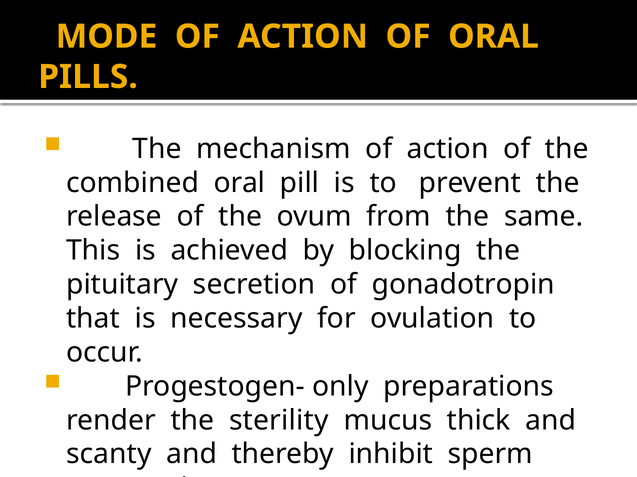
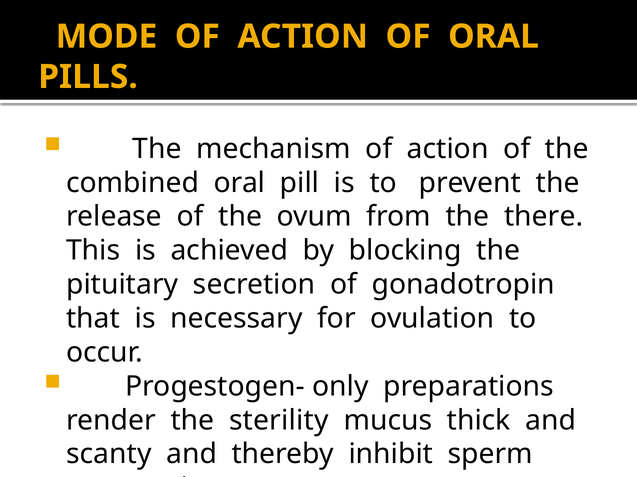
same: same -> there (544, 217)
